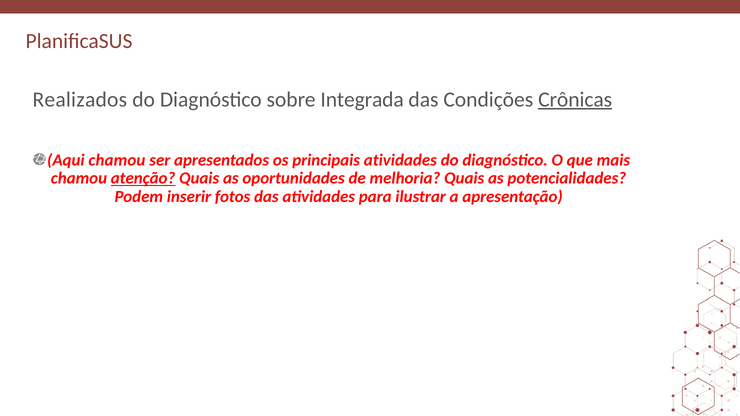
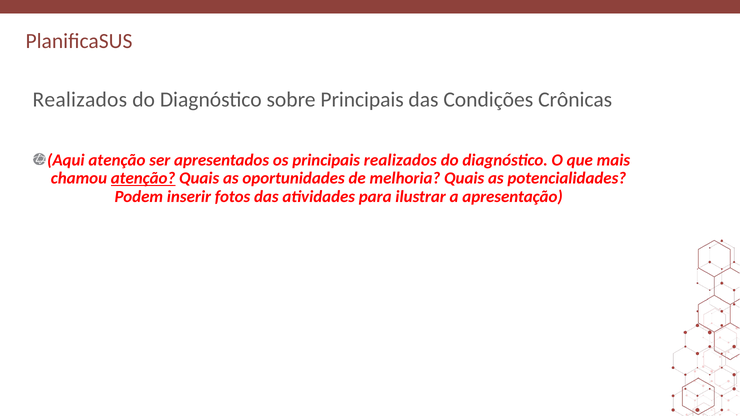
sobre Integrada: Integrada -> Principais (362, 100)
Crônicas underline: present -> none (575, 100)
Aqui chamou: chamou -> atenção (117, 160)
principais atividades: atividades -> realizados (400, 160)
